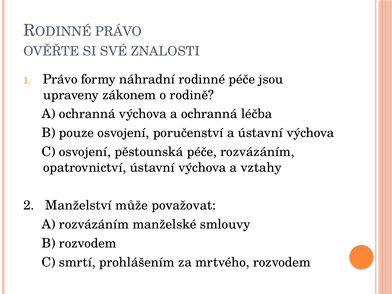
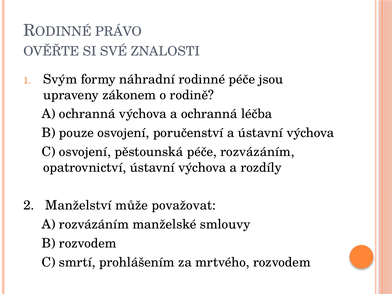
Právo: Právo -> Svým (60, 79)
vztahy: vztahy -> rozdíly (261, 168)
